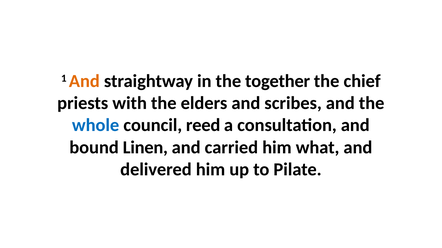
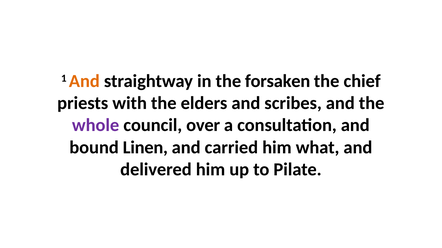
together: together -> forsaken (278, 81)
whole colour: blue -> purple (96, 126)
reed: reed -> over (203, 126)
